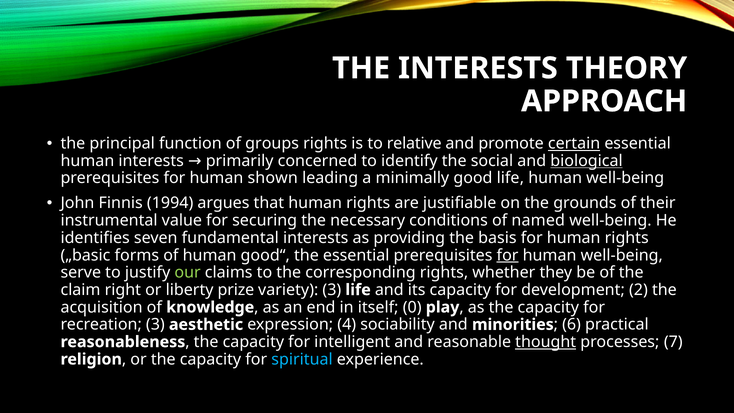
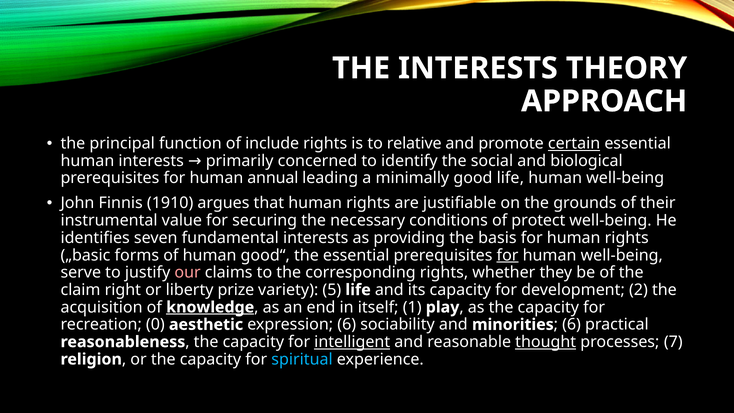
groups: groups -> include (272, 143)
biological underline: present -> none (586, 161)
shown: shown -> annual (273, 178)
1994: 1994 -> 1910 (170, 203)
named: named -> protect (538, 220)
our colour: light green -> pink (188, 272)
variety 3: 3 -> 5 (332, 290)
knowledge underline: none -> present (210, 307)
0: 0 -> 1 (412, 307)
recreation 3: 3 -> 0 (155, 324)
expression 4: 4 -> 6 (347, 324)
intelligent underline: none -> present (352, 342)
